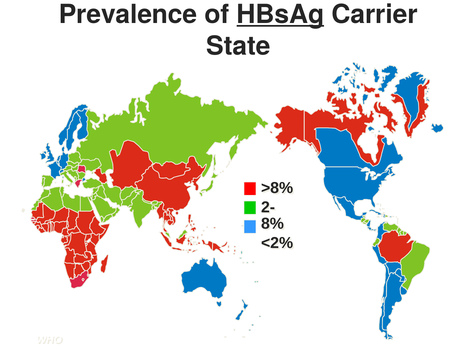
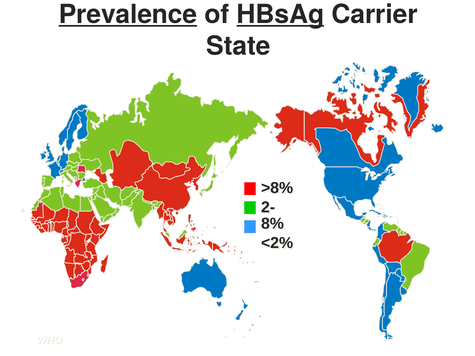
Prevalence underline: none -> present (128, 15)
